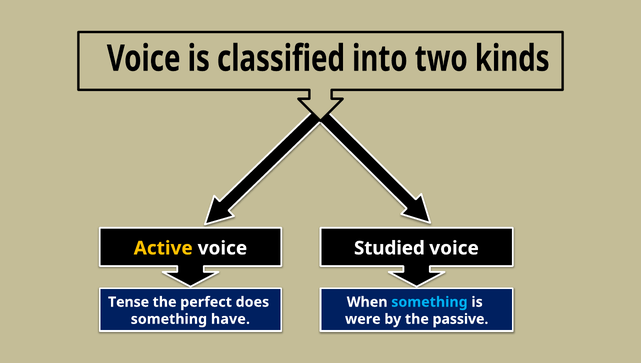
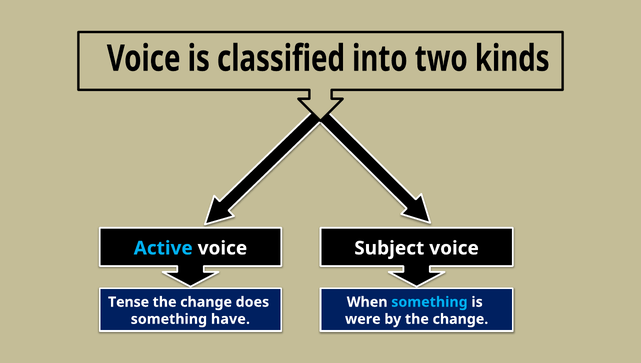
Active colour: yellow -> light blue (163, 248)
Studied: Studied -> Subject (389, 248)
perfect: perfect -> change (206, 302)
by the passive: passive -> change (460, 319)
